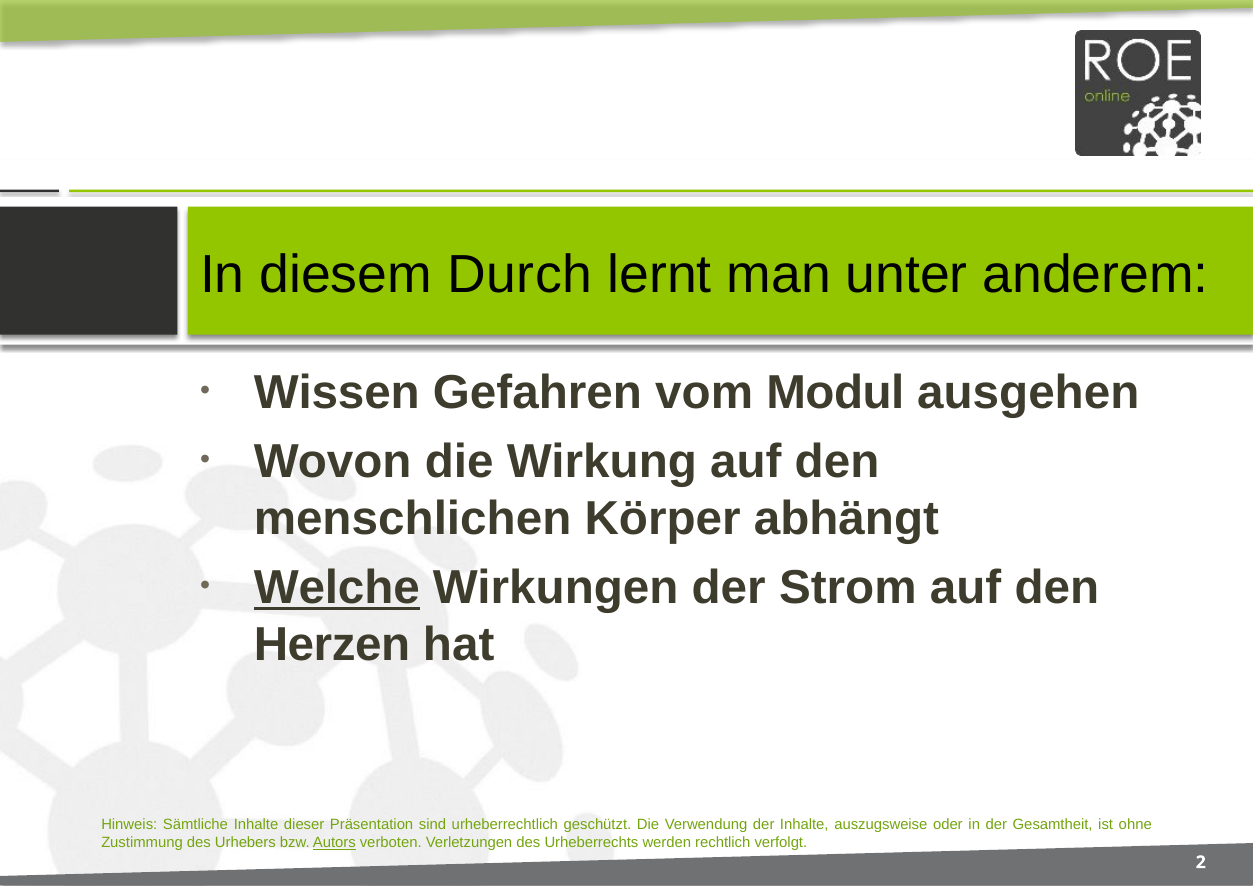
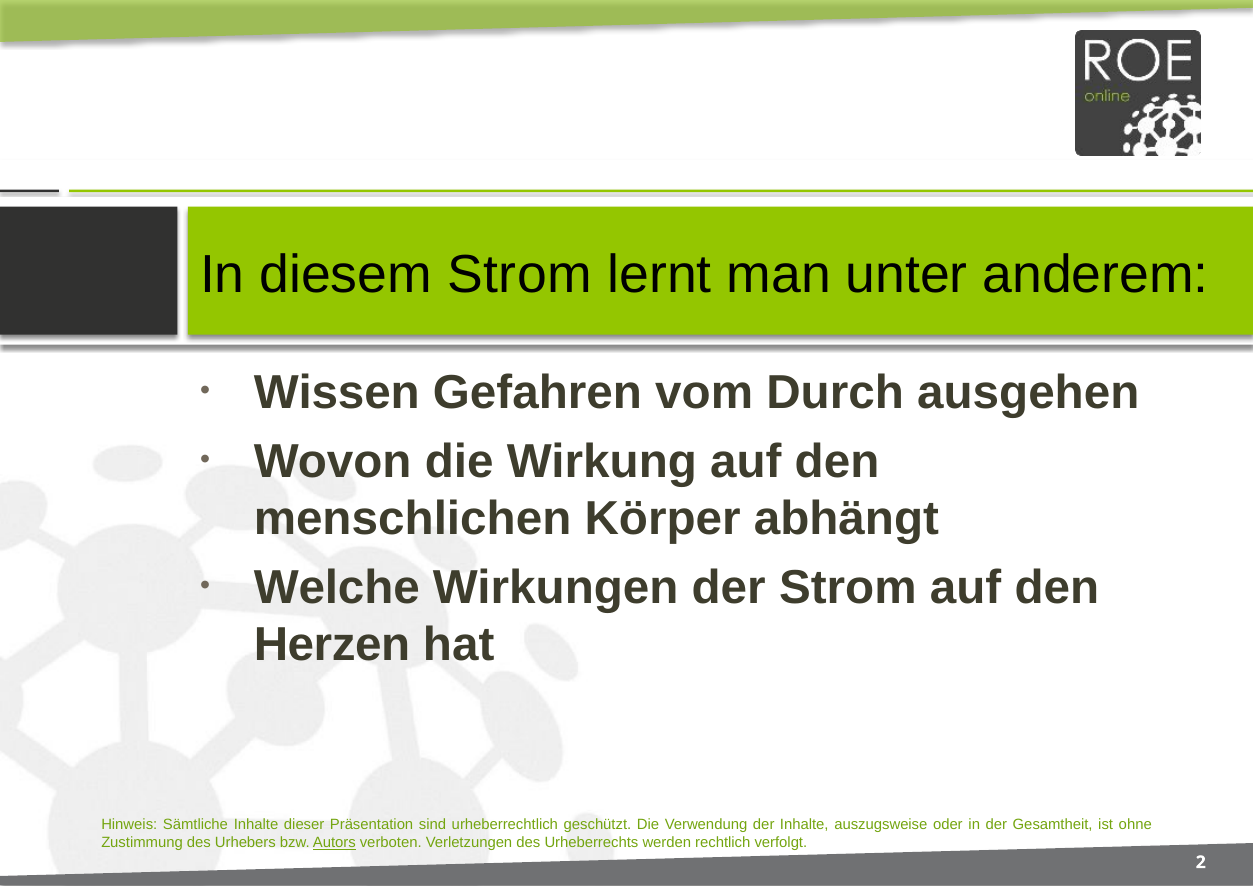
diesem Durch: Durch -> Strom (520, 274)
Modul: Modul -> Durch (835, 392)
Welche underline: present -> none (337, 588)
